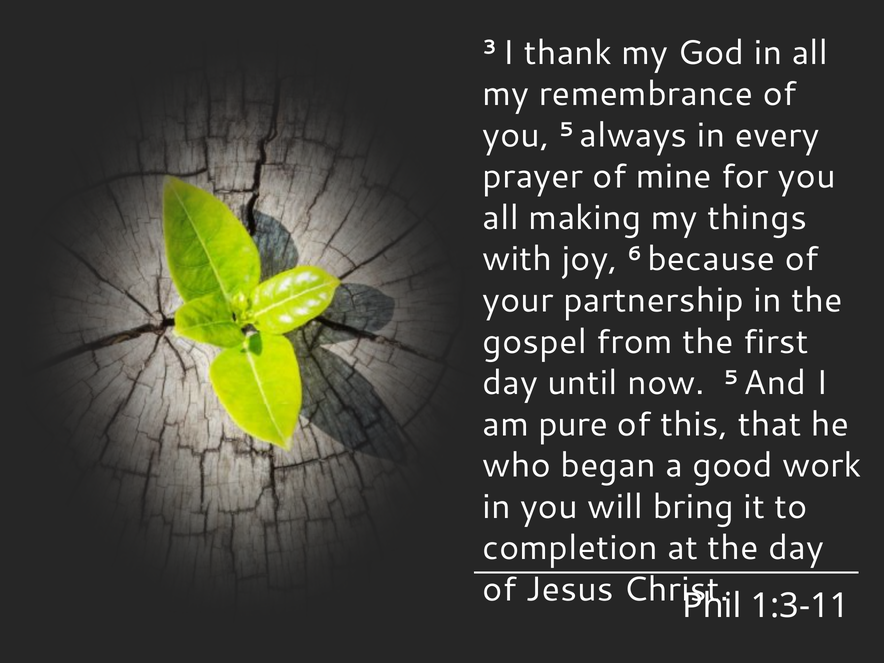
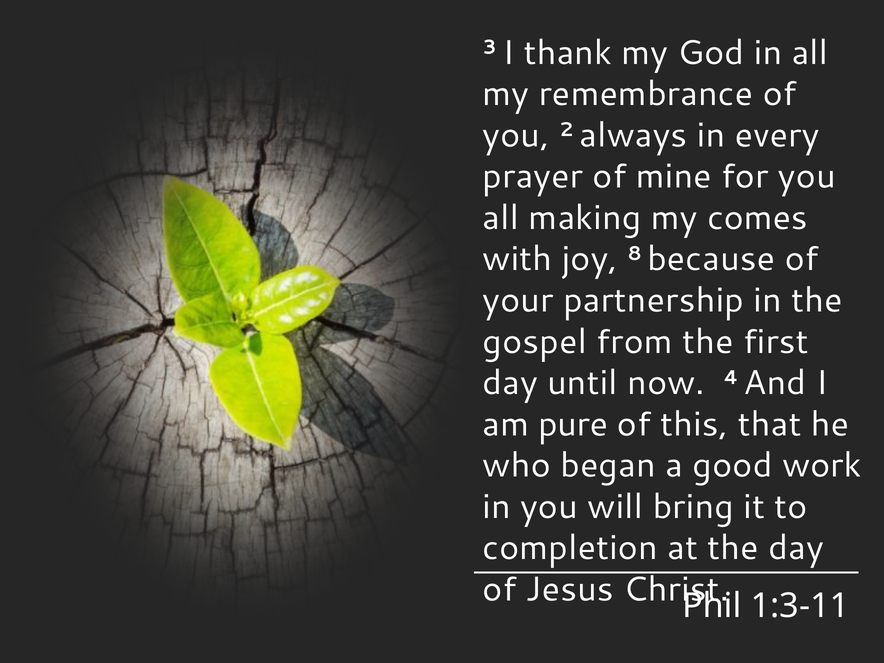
you 5: 5 -> 2 (566, 130)
things: things -> comes (758, 218)
6: 6 -> 8 (635, 254)
now 5: 5 -> 4 (731, 377)
